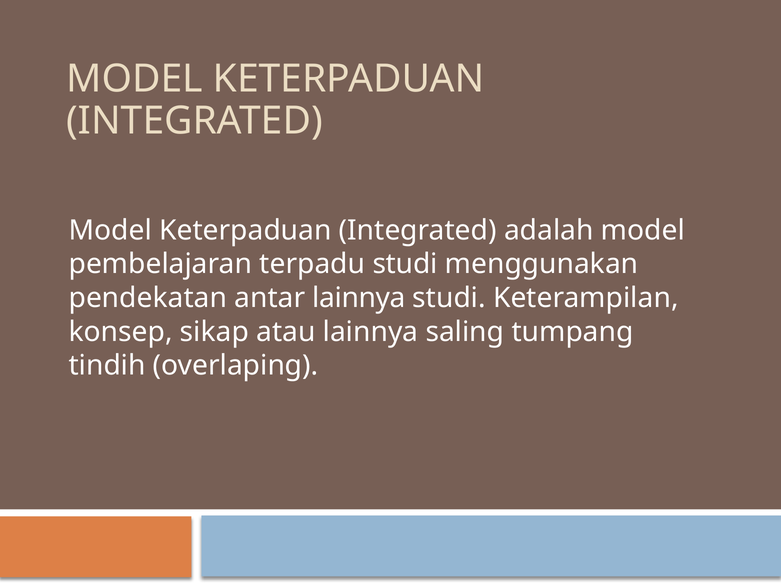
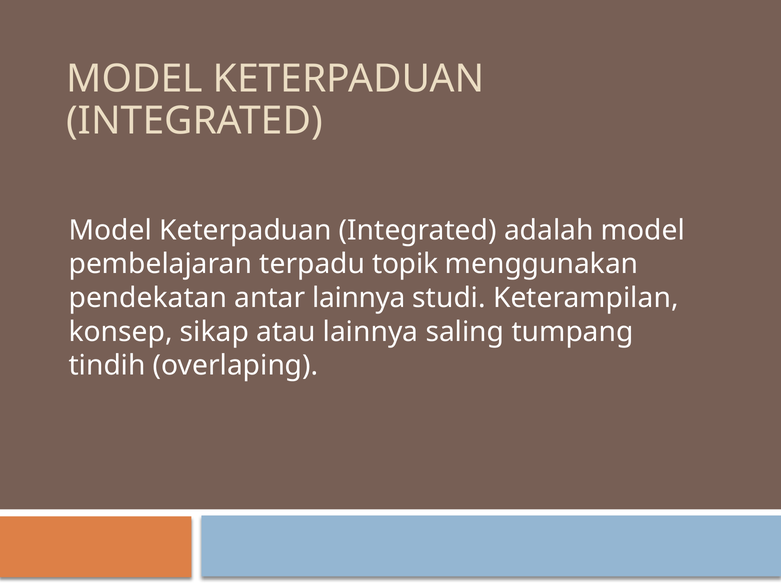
terpadu studi: studi -> topik (405, 265)
